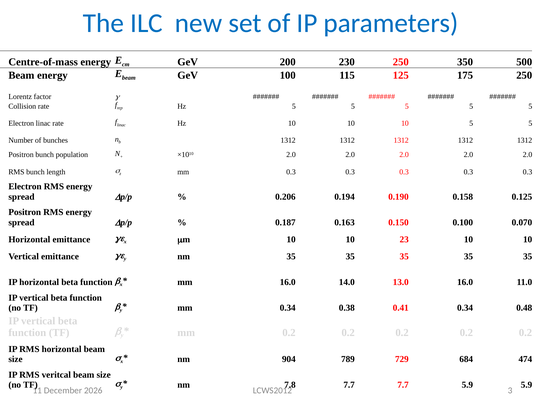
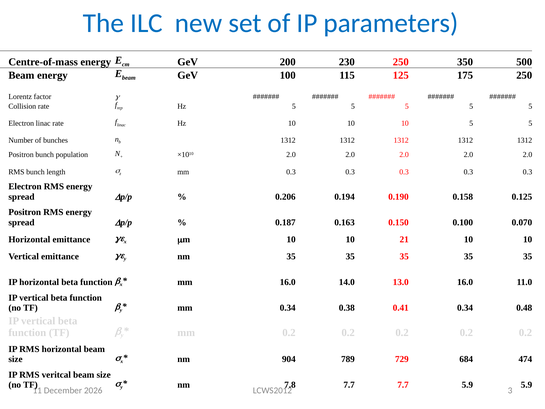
23: 23 -> 21 (404, 239)
